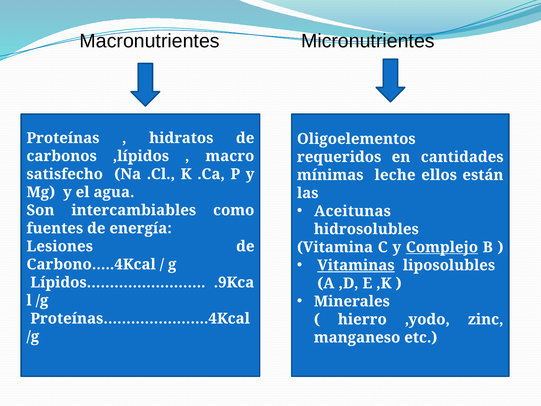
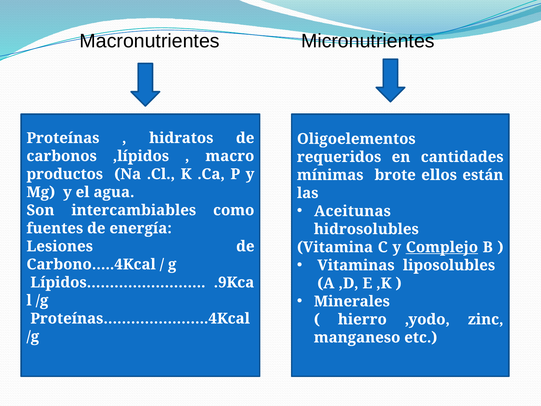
satisfecho: satisfecho -> productos (65, 174)
leche: leche -> brote (395, 175)
Vitaminas underline: present -> none (356, 265)
